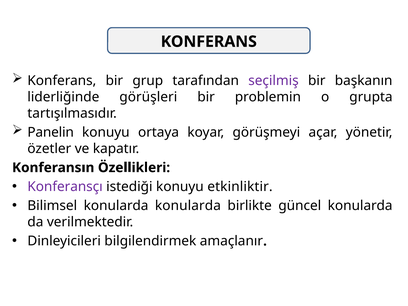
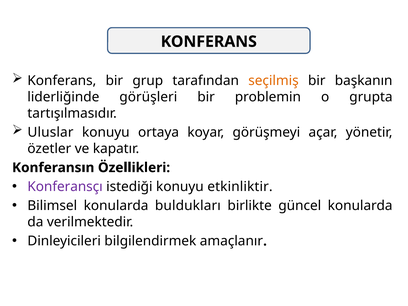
seçilmiş colour: purple -> orange (274, 81)
Panelin: Panelin -> Uluslar (50, 132)
konularda konularda: konularda -> buldukları (188, 206)
